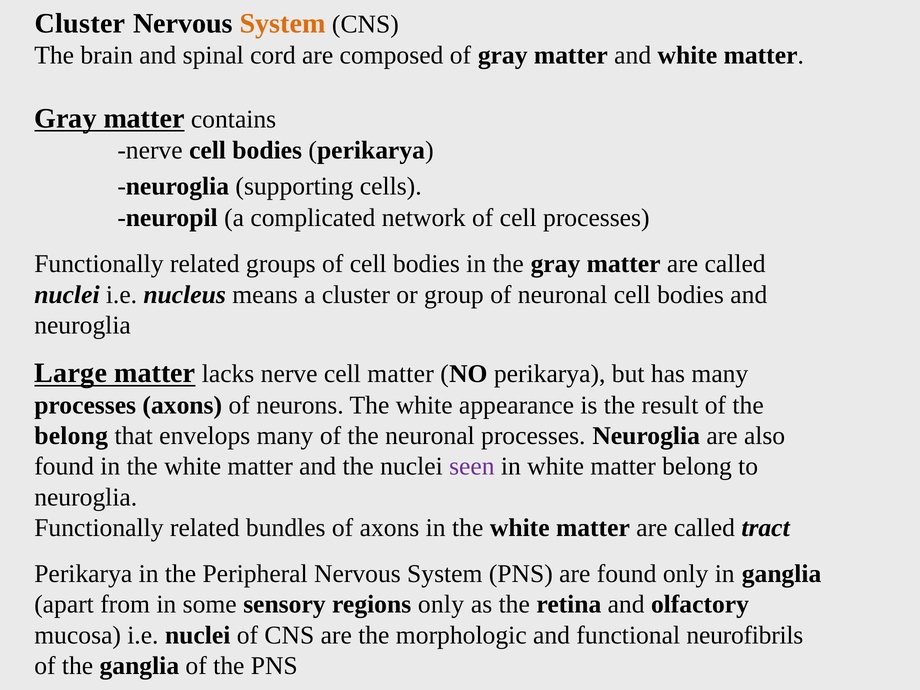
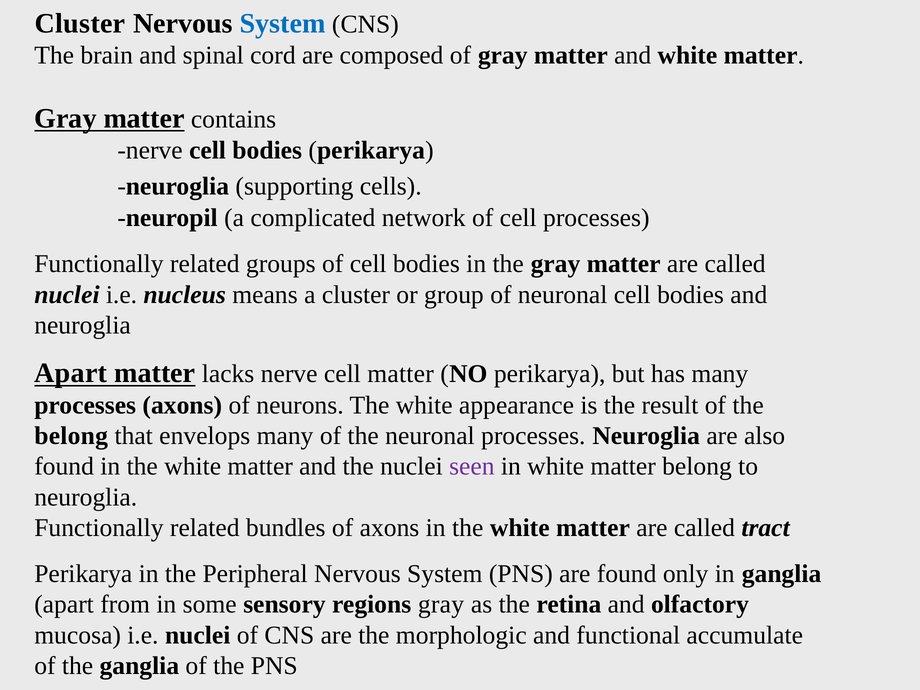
System colour: orange -> blue (283, 23)
Large: Large -> Apart (71, 373)
regions only: only -> gray (441, 605)
neurofibrils: neurofibrils -> accumulate (745, 635)
